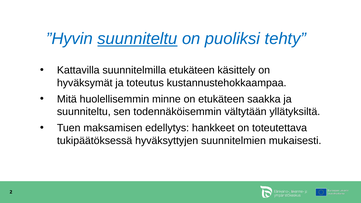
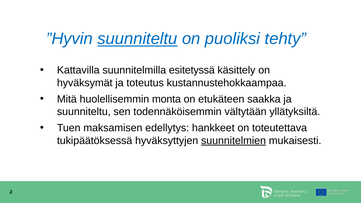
suunnitelmilla etukäteen: etukäteen -> esitetyssä (192, 70)
minne: minne -> monta (166, 99)
suunnitelmien underline: none -> present (234, 141)
